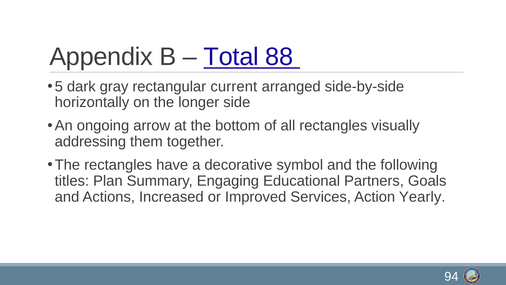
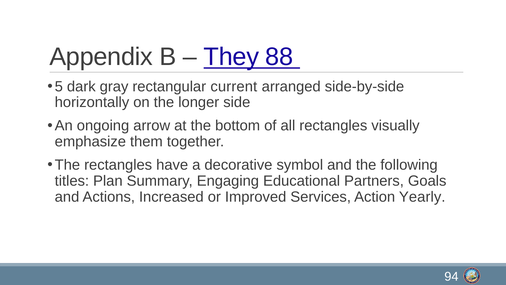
Total: Total -> They (231, 57)
addressing: addressing -> emphasize (90, 141)
